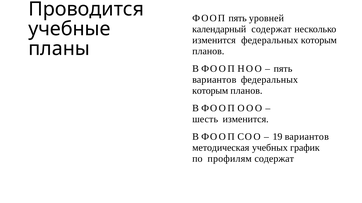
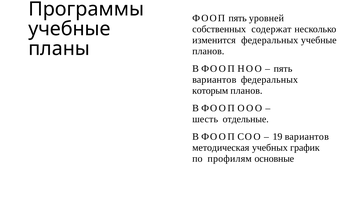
Проводится: Проводится -> Программы (86, 9)
календарный: календарный -> собственных (219, 29)
которым: которым -> учебные (319, 40)
шесть изменится: изменится -> отдельные (246, 120)
профилям содержат: содержат -> основные (274, 159)
